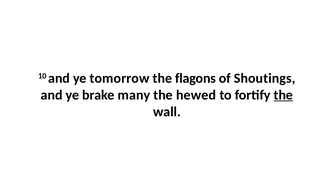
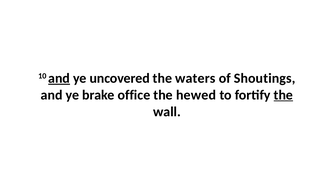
and underline: none -> present (59, 78)
tomorrow: tomorrow -> uncovered (120, 78)
flagons: flagons -> waters (195, 78)
many: many -> office (134, 95)
